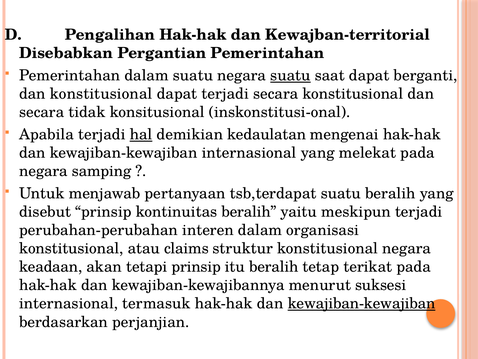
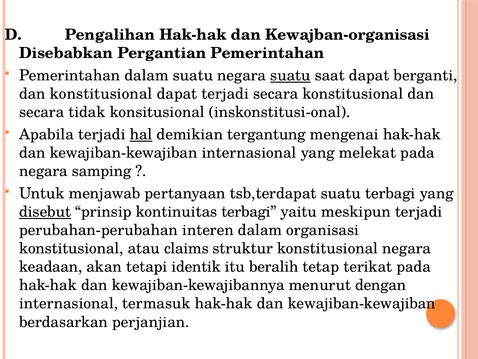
Kewajban-territorial: Kewajban-territorial -> Kewajban-organisasi (348, 35)
kedaulatan: kedaulatan -> tergantung (267, 134)
suatu beralih: beralih -> terbagi (390, 193)
disebut underline: none -> present (45, 212)
kontinuitas beralih: beralih -> terbagi (249, 212)
tetapi prinsip: prinsip -> identik (196, 267)
suksesi: suksesi -> dengan (381, 285)
kewajiban-kewajiban underline: present -> none (362, 303)
